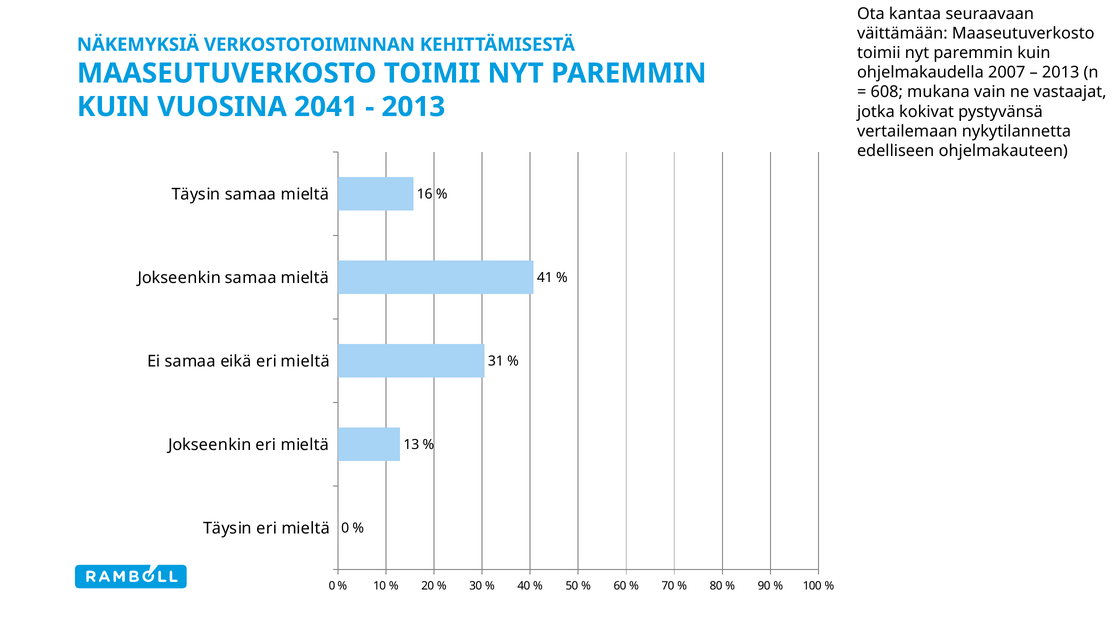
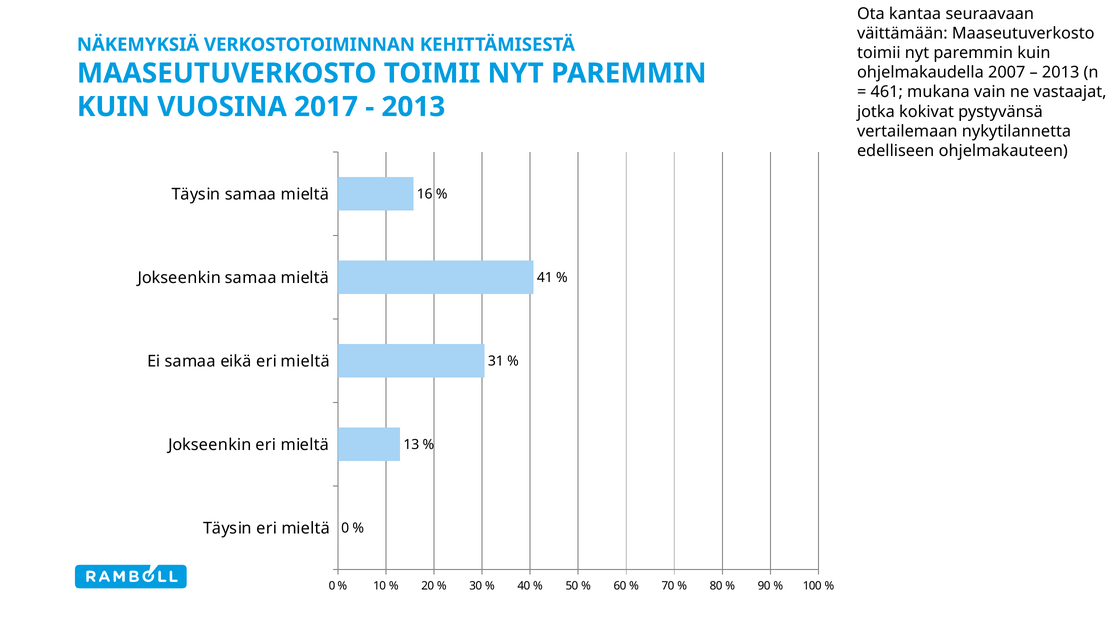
608: 608 -> 461 (887, 92)
2041: 2041 -> 2017 (326, 107)
